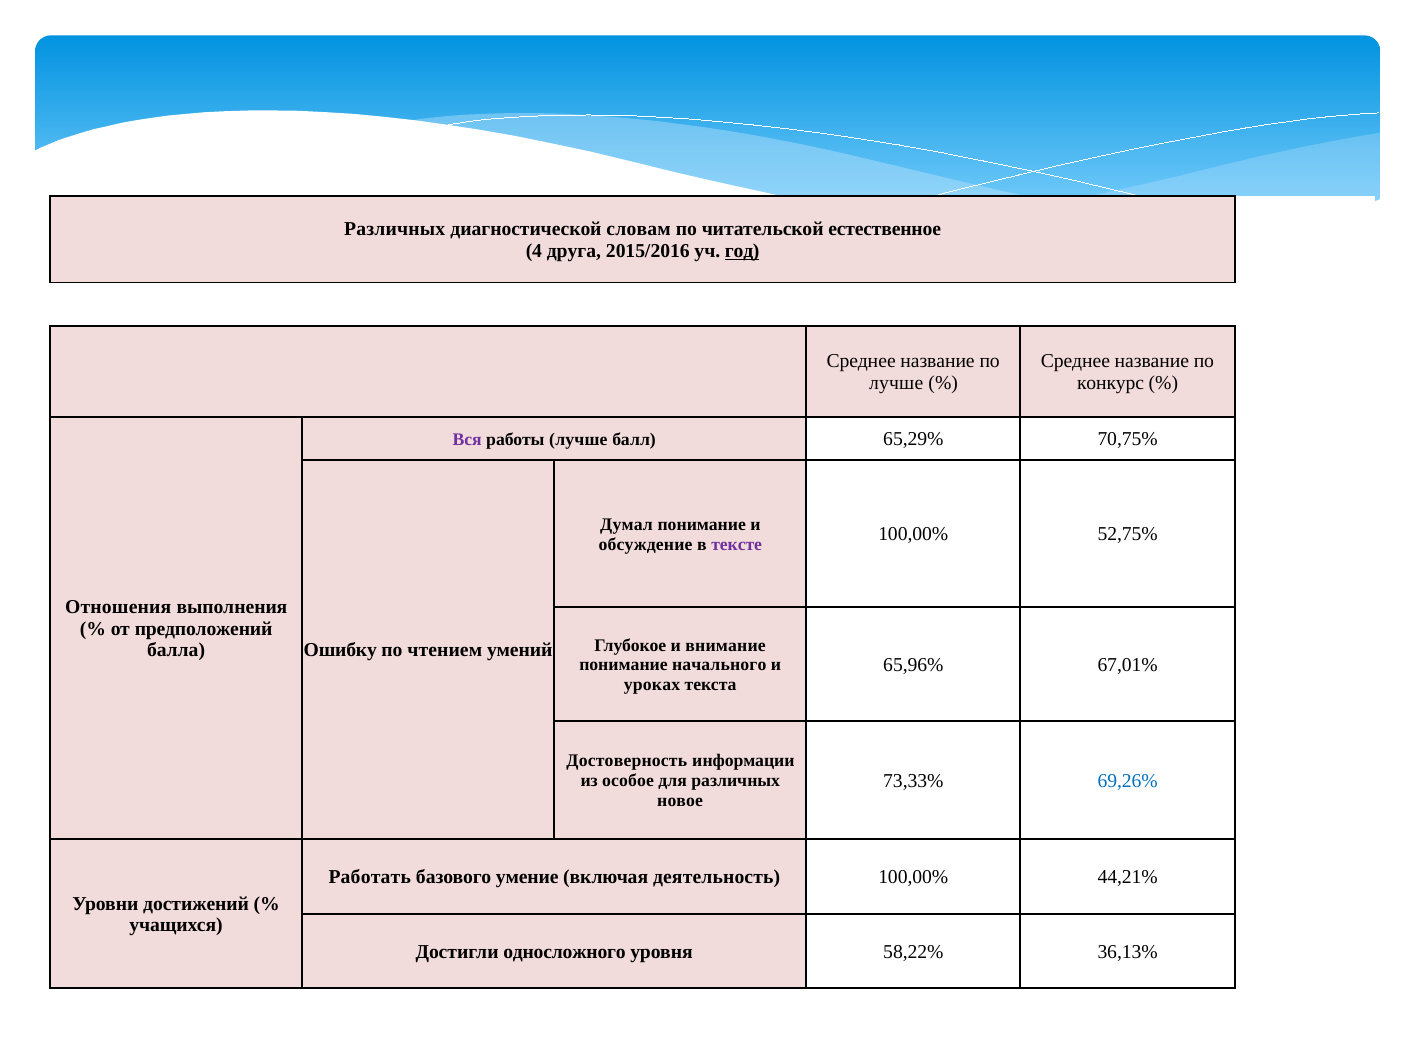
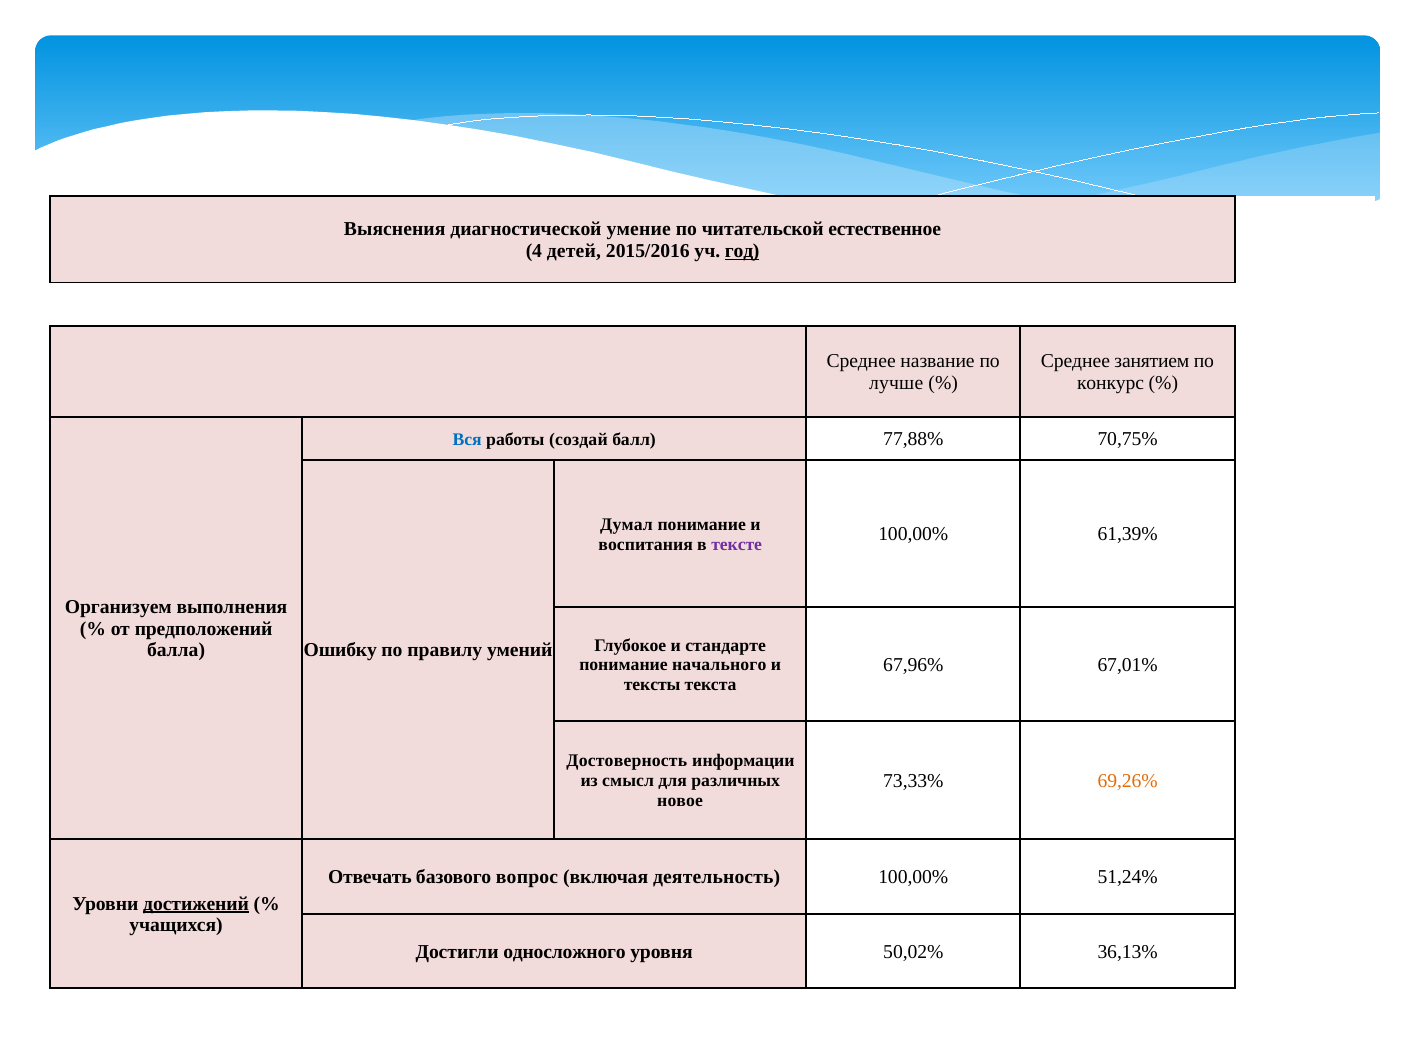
Различных: Различных -> Выяснения (395, 229)
словам: словам -> умение (639, 229)
друга: друга -> детей (574, 251)
название: название -> занятием (1152, 361)
Вся colour: purple -> blue (467, 439)
работы лучше: лучше -> создай (578, 439)
65,29%: 65,29% -> 77,88% (913, 439)
обсуждение: обсуждение -> воспитания (646, 544)
52,75%: 52,75% -> 61,39% (1128, 534)
Отношения: Отношения -> Организуем (118, 607)
внимание: внимание -> стандарте (726, 645)
чтением: чтением -> правилу (445, 650)
65,96%: 65,96% -> 67,96% (913, 665)
уроках: уроках -> тексты (652, 684)
69,26% colour: blue -> orange (1128, 780)
особое: особое -> смысл (628, 780)
Работать: Работать -> Отвечать (370, 877)
умение: умение -> вопрос (527, 877)
44,21%: 44,21% -> 51,24% (1128, 877)
достижений underline: none -> present (196, 903)
58,22%: 58,22% -> 50,02% (913, 951)
